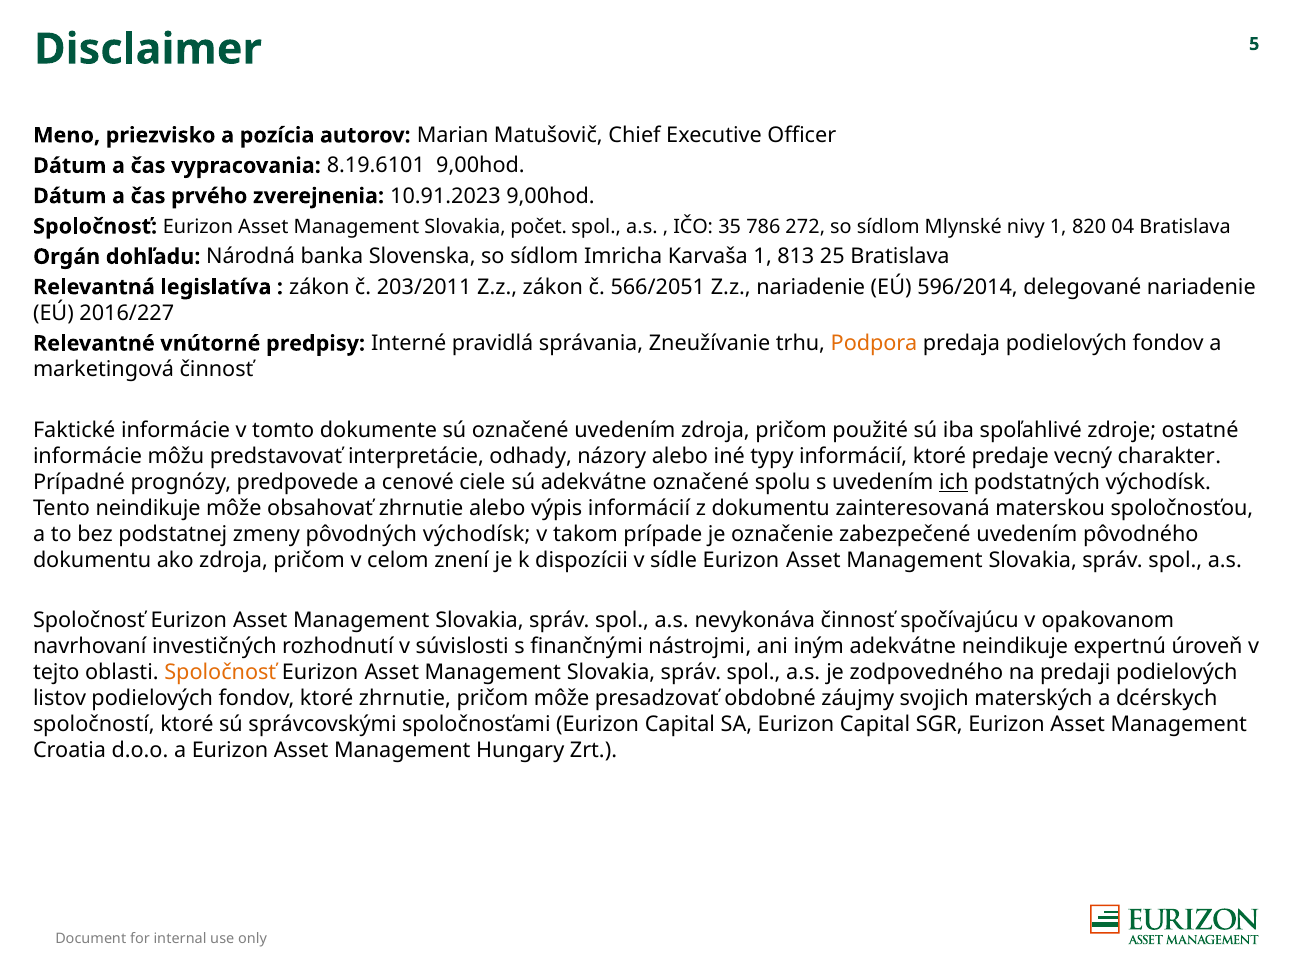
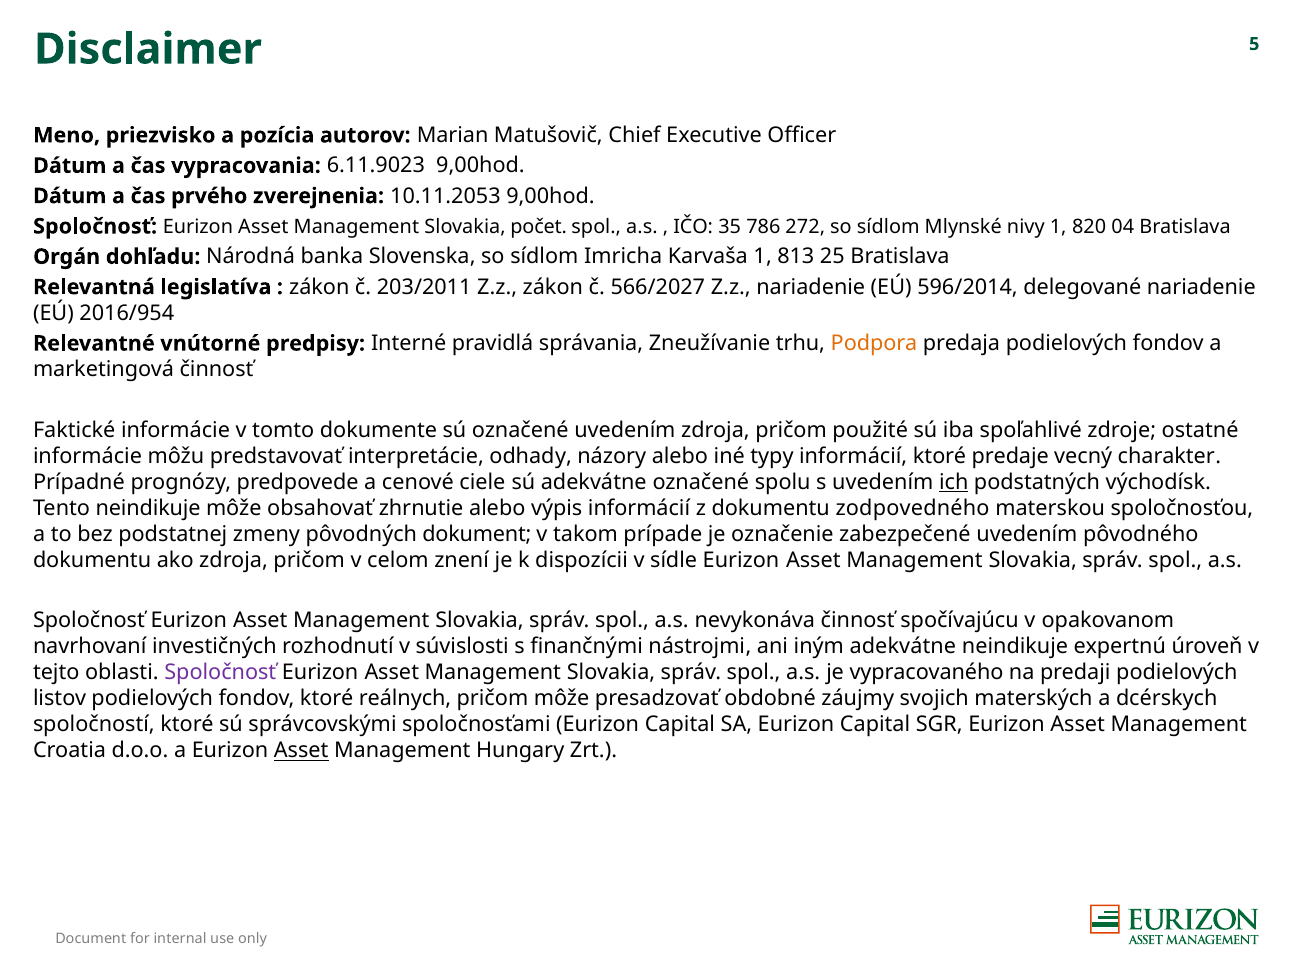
8.19.6101: 8.19.6101 -> 6.11.9023 (376, 166)
10.91.2023: 10.91.2023 -> 10.11.2053 (445, 196)
566/2051: 566/2051 -> 566/2027 (658, 287)
2016/227: 2016/227 -> 2016/954 (127, 313)
zainteresovaná: zainteresovaná -> zodpovedného (913, 508)
pôvodných východísk: východísk -> dokument (477, 534)
Spoločnosť colour: orange -> purple (220, 673)
zodpovedného: zodpovedného -> vypracovaného (926, 673)
ktoré zhrnutie: zhrnutie -> reálnych (405, 699)
Asset underline: none -> present (301, 751)
